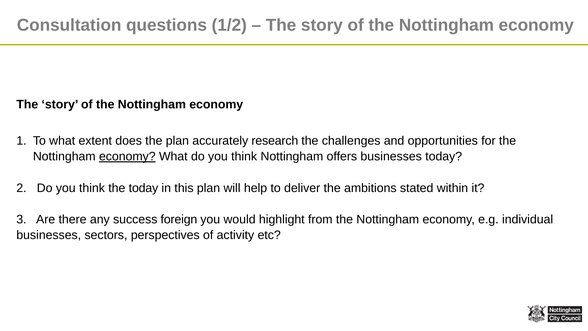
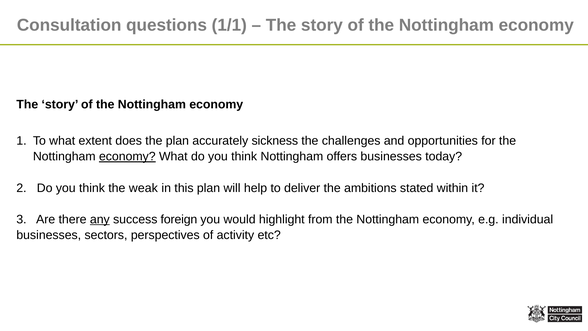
1/2: 1/2 -> 1/1 (229, 25)
research: research -> sickness (275, 141)
the today: today -> weak (143, 188)
any underline: none -> present (100, 219)
